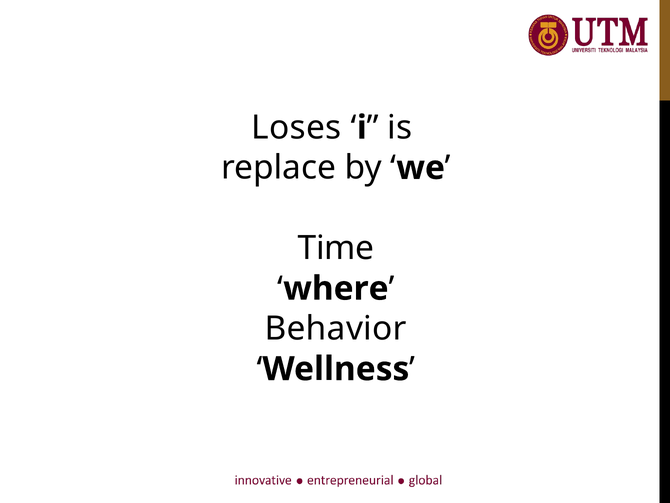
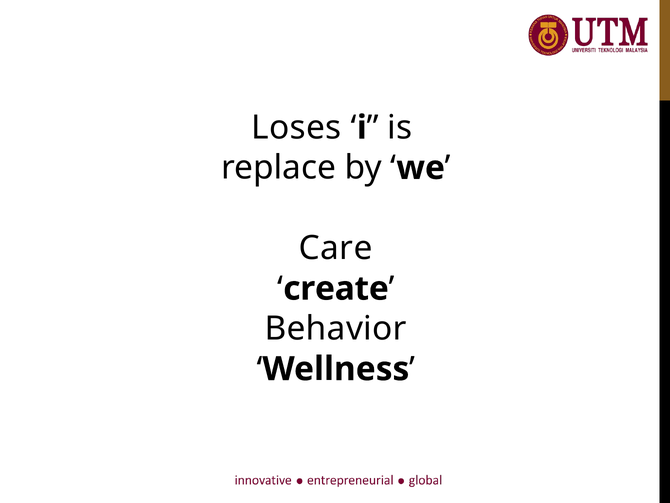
Time: Time -> Care (336, 248)
where: where -> create (336, 288)
